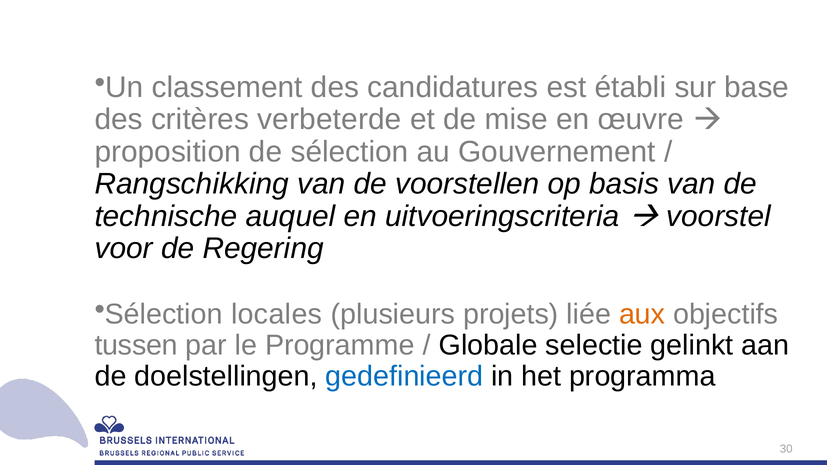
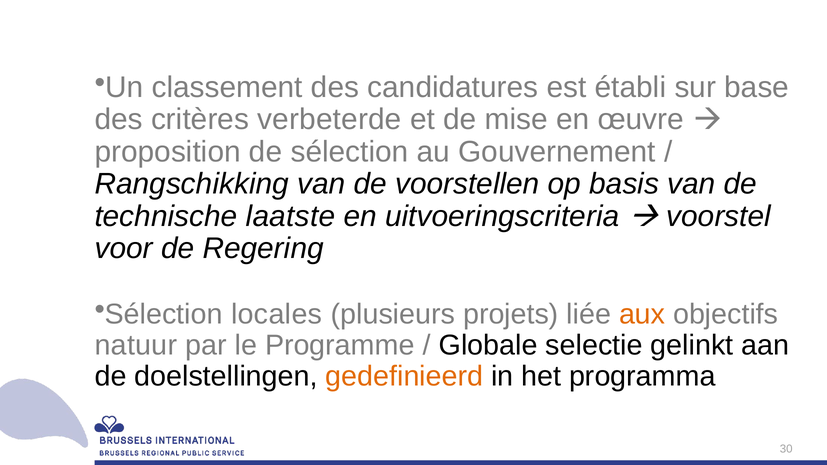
auquel: auquel -> laatste (290, 216)
tussen: tussen -> natuur (136, 345)
gedefinieerd colour: blue -> orange (404, 376)
